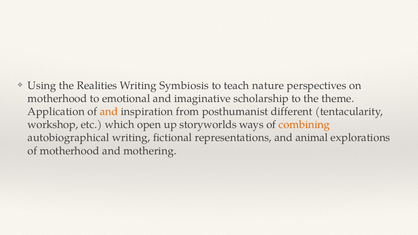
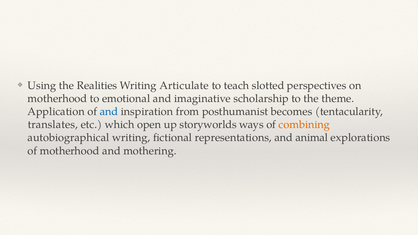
Symbiosis: Symbiosis -> Articulate (184, 86)
nature: nature -> slotted (268, 86)
and colour: orange -> blue (109, 112)
different: different -> becomes (292, 112)
workshop: workshop -> translates (53, 125)
